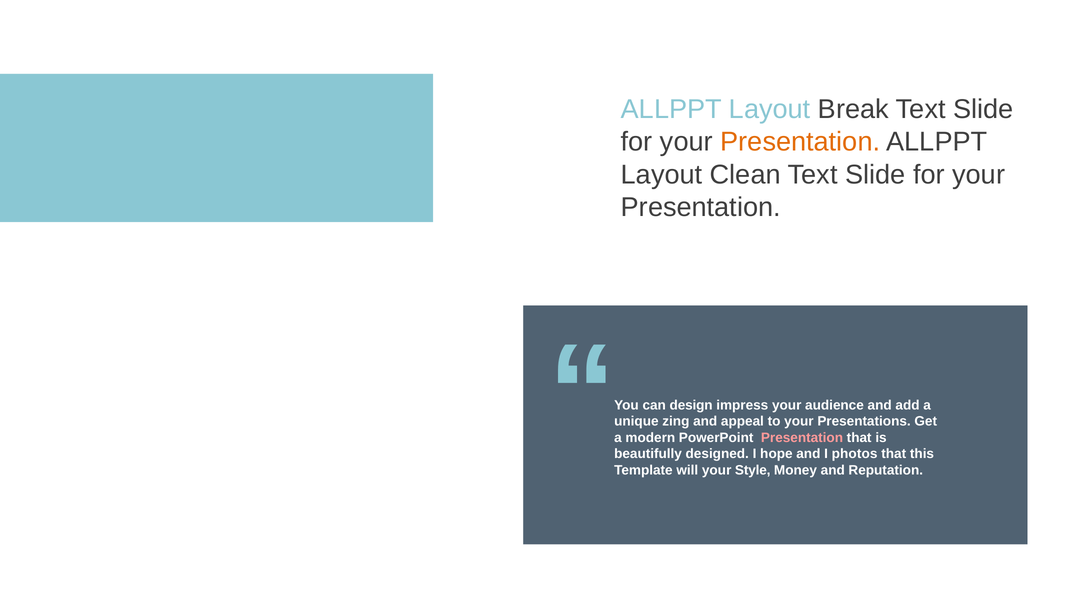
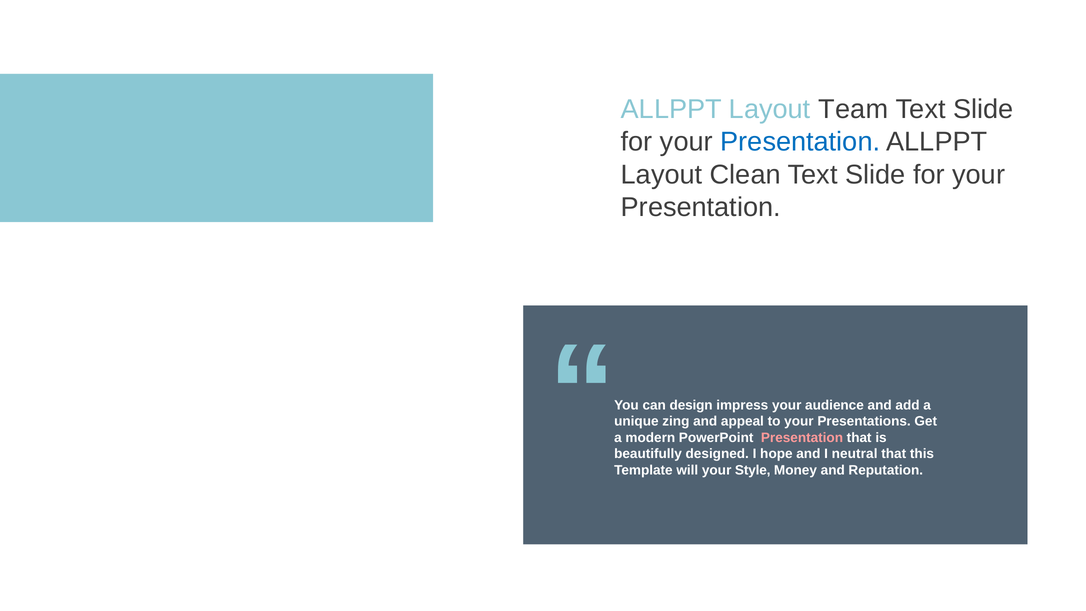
Break: Break -> Team (853, 109)
Presentation colour: orange -> blue (800, 142)
photos: photos -> neutral (855, 454)
